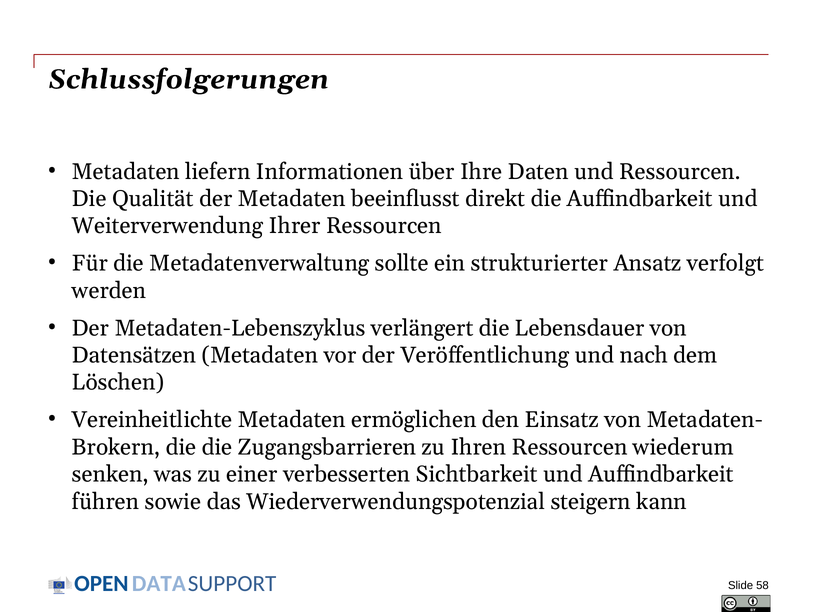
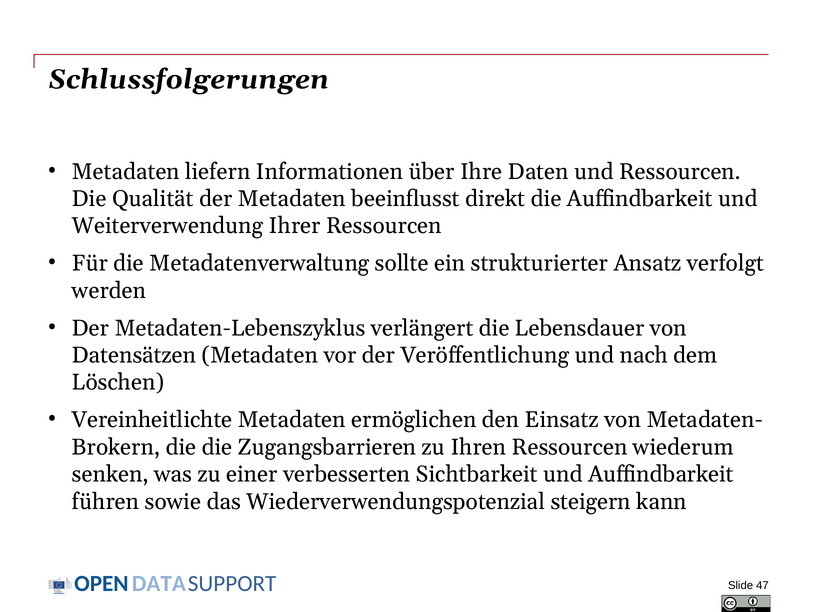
58: 58 -> 47 (762, 586)
